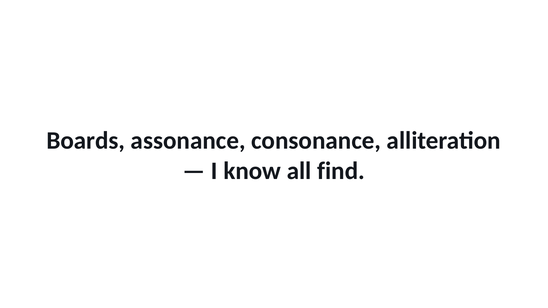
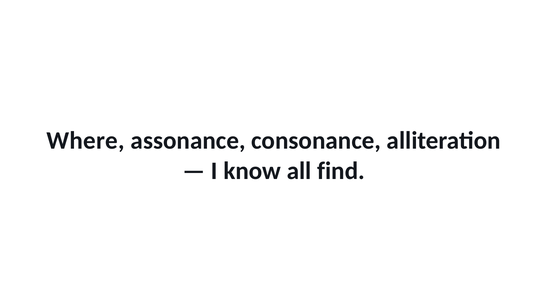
Boards: Boards -> Where (86, 141)
